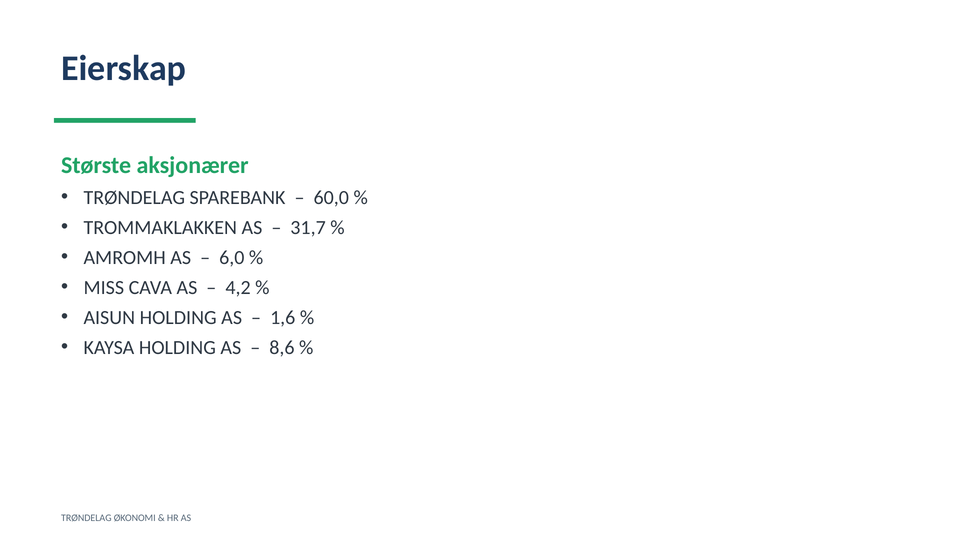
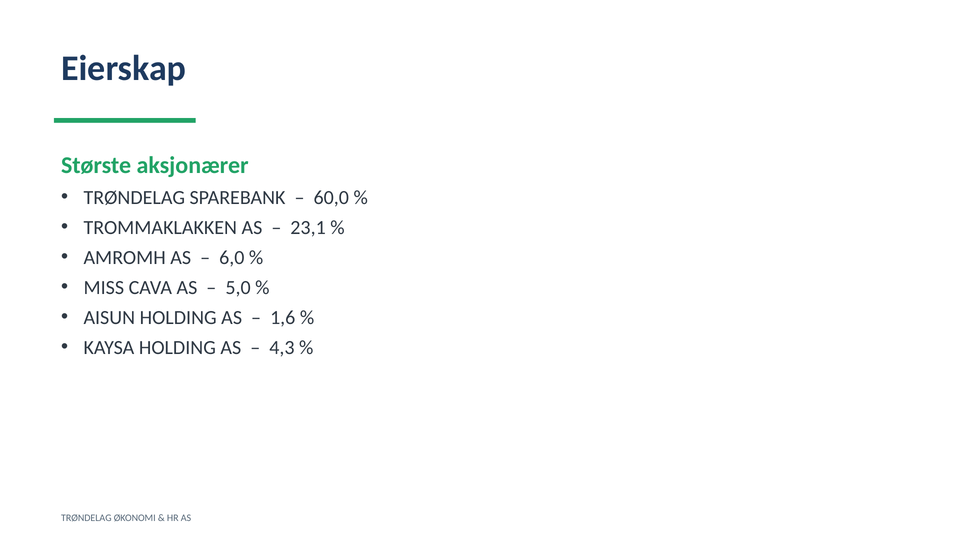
31,7: 31,7 -> 23,1 (308, 227)
4,2: 4,2 -> 5,0 (238, 287)
8,6: 8,6 -> 4,3 (282, 347)
